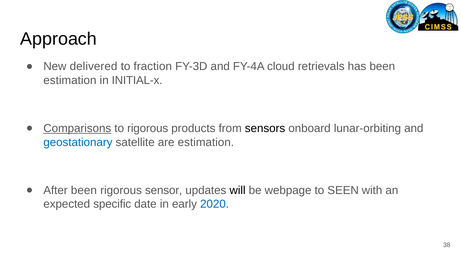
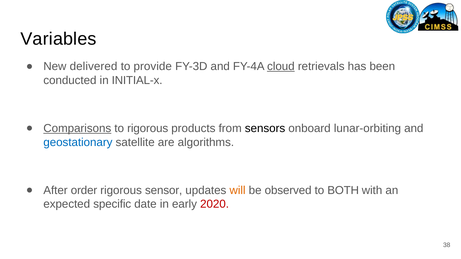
Approach: Approach -> Variables (59, 39)
fraction: fraction -> provide (153, 67)
cloud underline: none -> present (281, 67)
estimation: estimation -> conducted (70, 80)
are estimation: estimation -> algorithms (206, 142)
After been: been -> order (84, 191)
will colour: black -> orange (238, 191)
webpage: webpage -> observed (288, 191)
SEEN: SEEN -> BOTH (343, 191)
2020 colour: blue -> red (215, 204)
